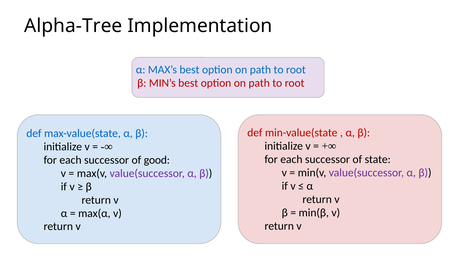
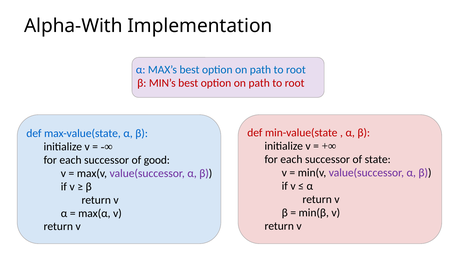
Alpha-Tree: Alpha-Tree -> Alpha-With (73, 26)
